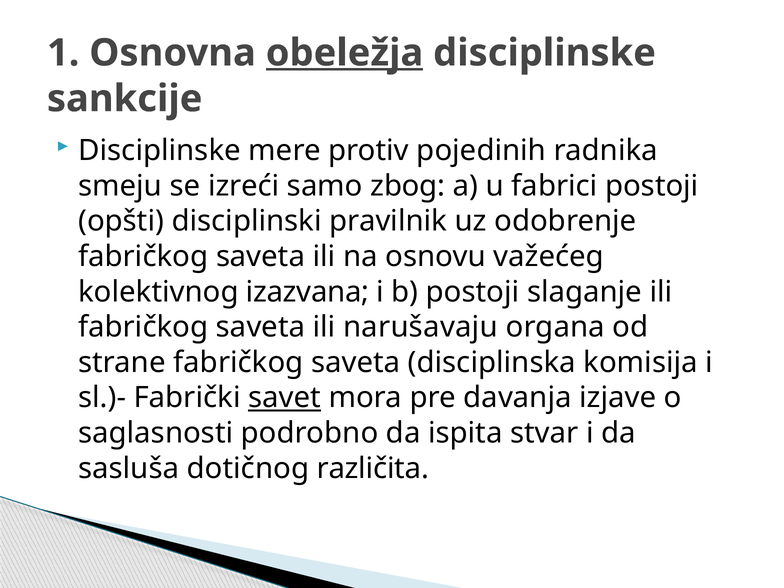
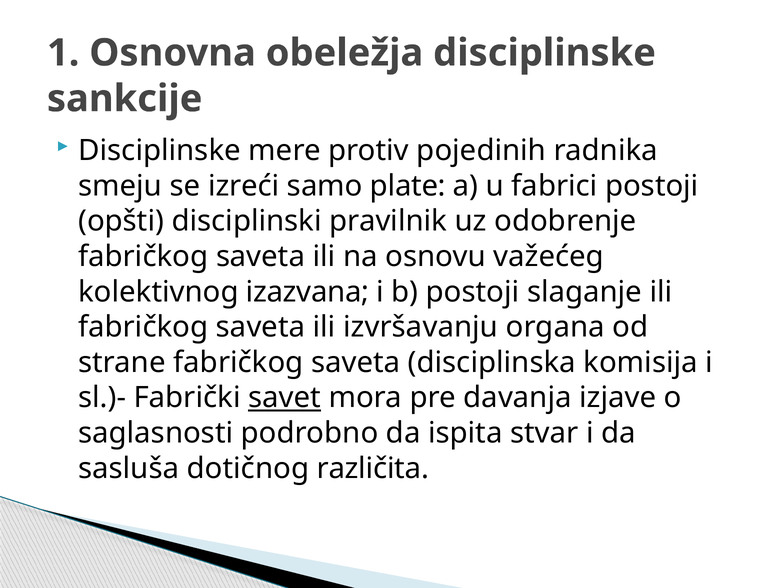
obeležja underline: present -> none (345, 53)
zbog: zbog -> plate (408, 186)
narušavaju: narušavaju -> izvršavanju (421, 327)
